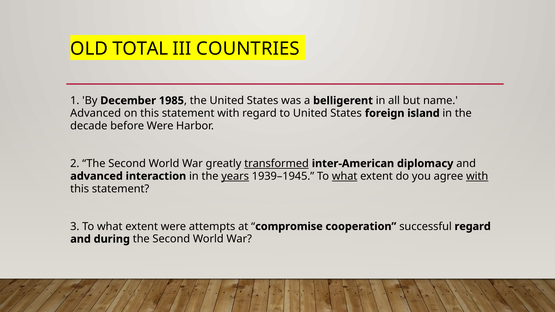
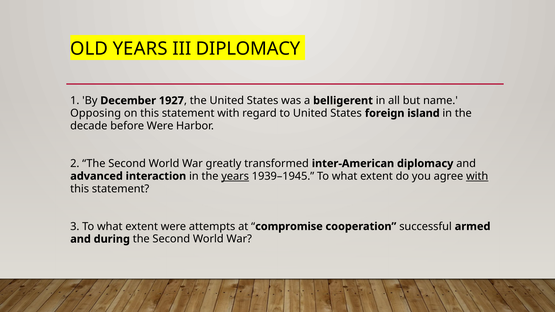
OLD TOTAL: TOTAL -> YEARS (140, 49)
III COUNTRIES: COUNTRIES -> DIPLOMACY (248, 49)
1985: 1985 -> 1927 (171, 101)
Advanced: Advanced -> Opposing (96, 113)
transformed underline: present -> none (277, 164)
what underline: present -> none (345, 176)
successful regard: regard -> armed (473, 227)
